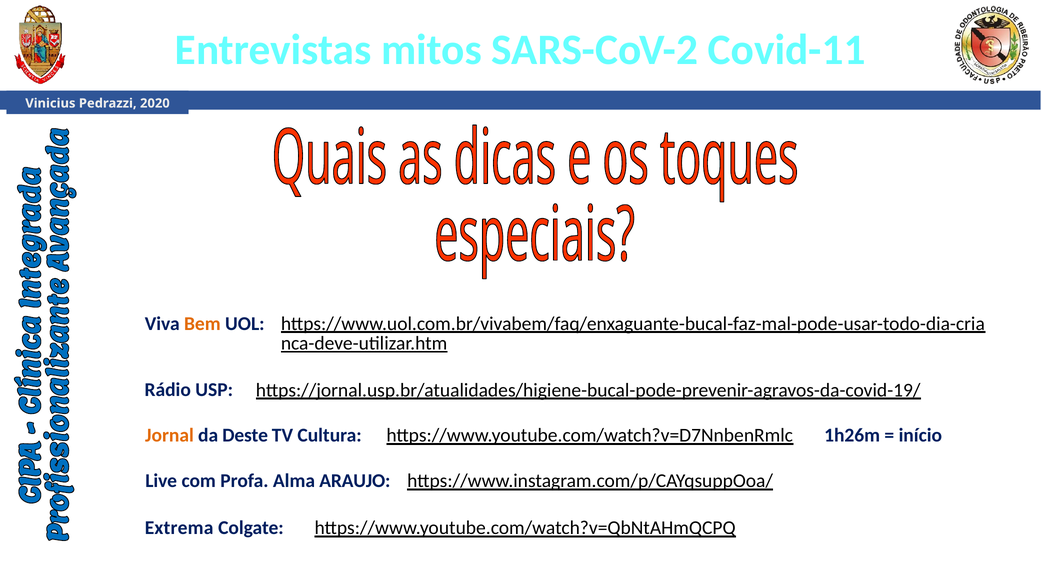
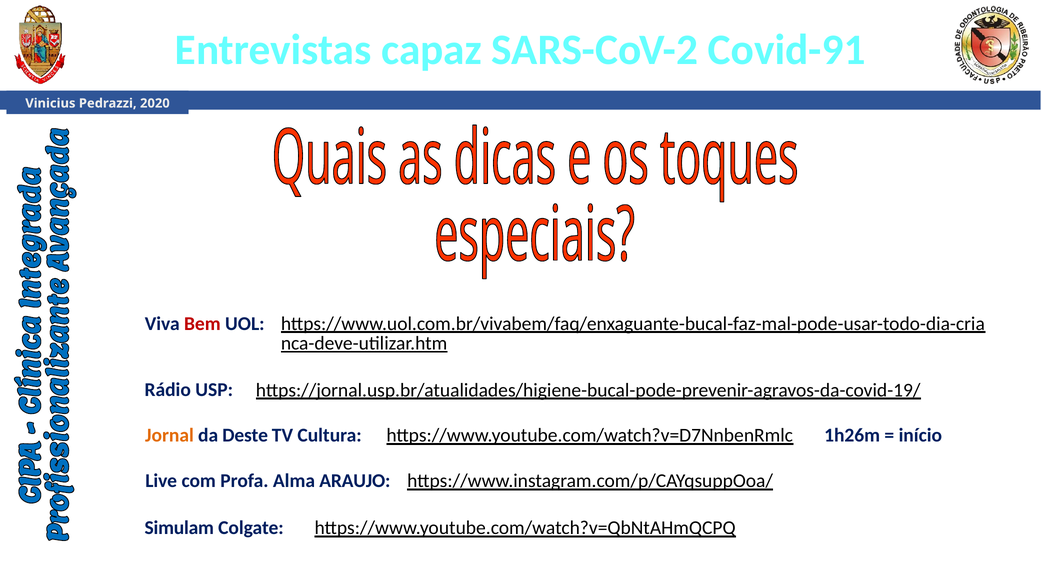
mitos: mitos -> capaz (432, 50)
Covid-11: Covid-11 -> Covid-91 (787, 50)
Bem colour: orange -> red (202, 323)
Extrema: Extrema -> Simulam (179, 527)
